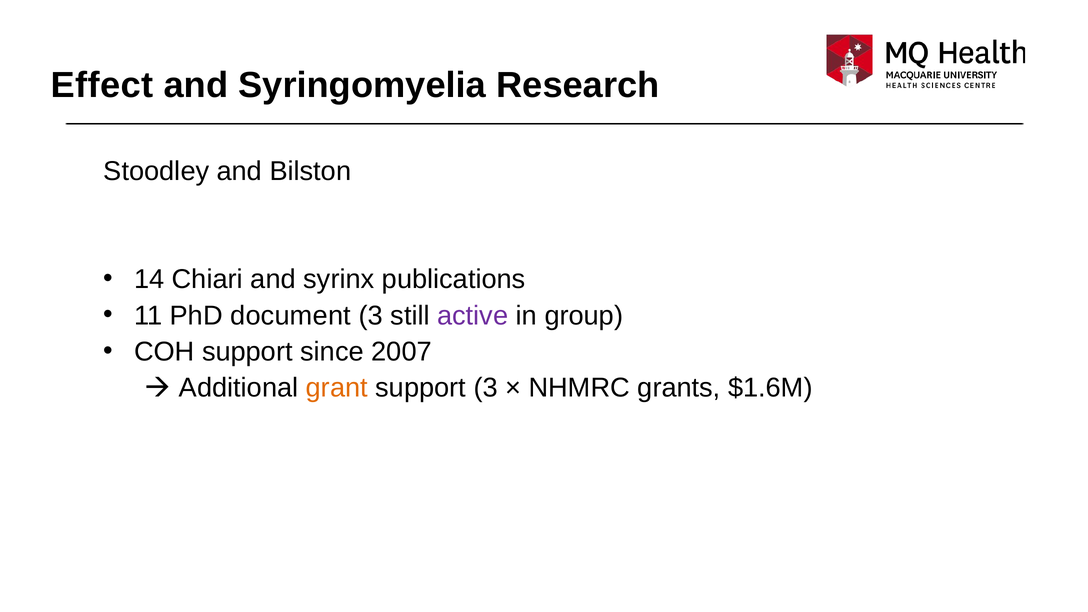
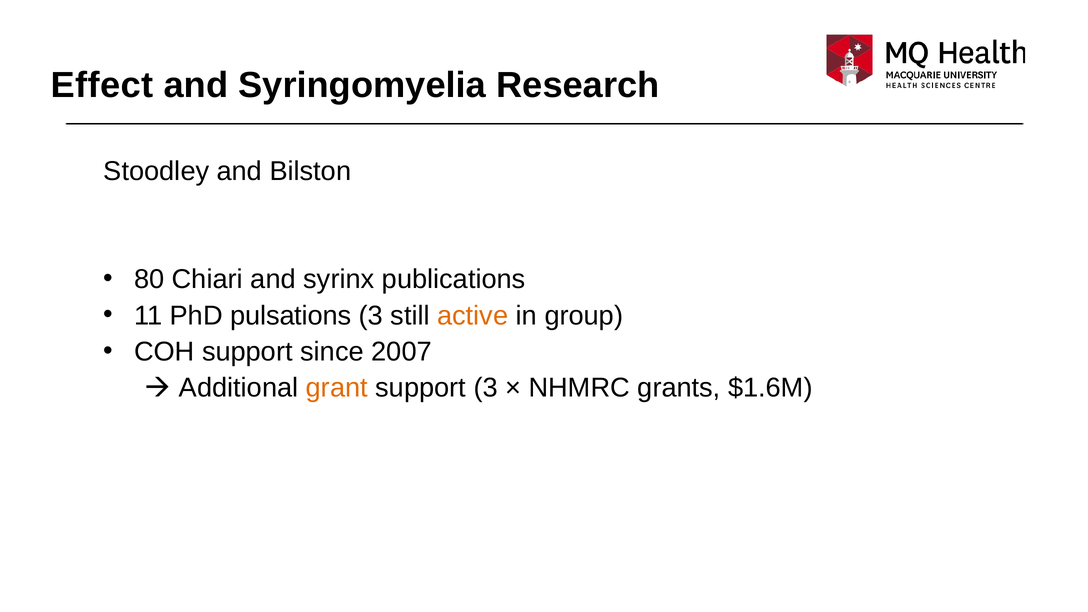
14: 14 -> 80 (149, 279)
document: document -> pulsations (291, 316)
active colour: purple -> orange (473, 316)
